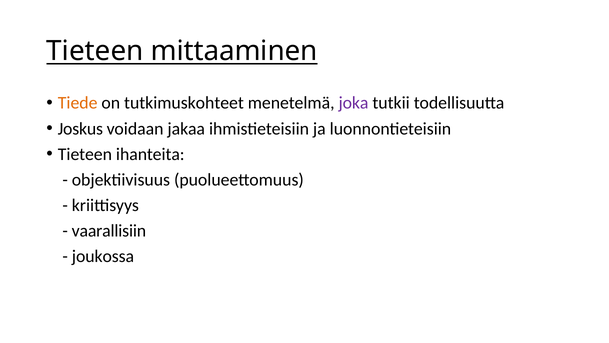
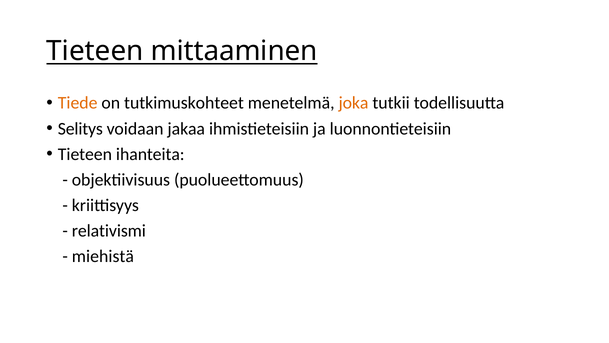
joka colour: purple -> orange (354, 103)
Joskus: Joskus -> Selitys (80, 128)
vaarallisiin: vaarallisiin -> relativismi (109, 231)
joukossa: joukossa -> miehistä (103, 256)
